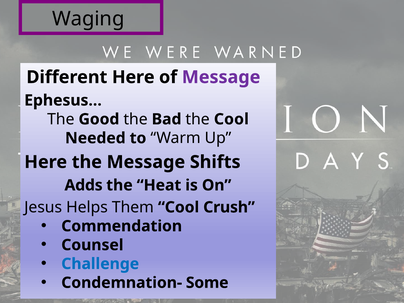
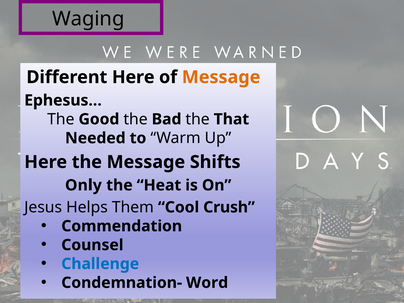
Message colour: purple -> orange (221, 77)
the Cool: Cool -> That (231, 119)
Adds: Adds -> Only (83, 185)
Some: Some -> Word (207, 283)
